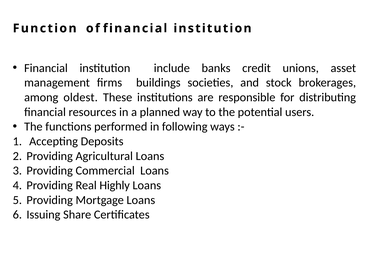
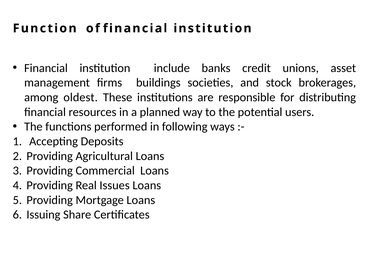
Highly: Highly -> Issues (115, 185)
